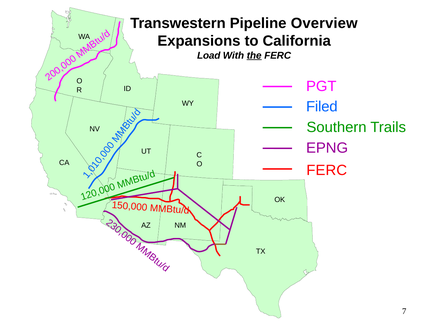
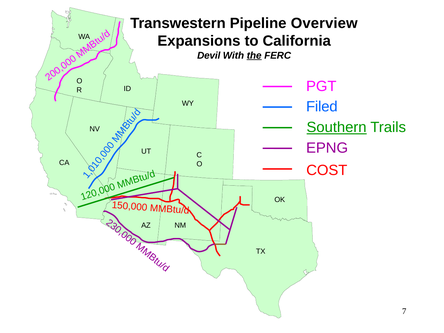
Load: Load -> Devil (209, 55)
Southern underline: none -> present (337, 127)
FERC: FERC -> COST (327, 170)
